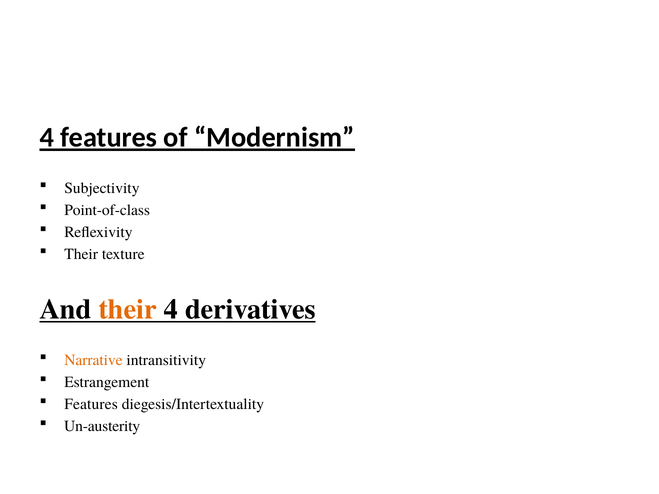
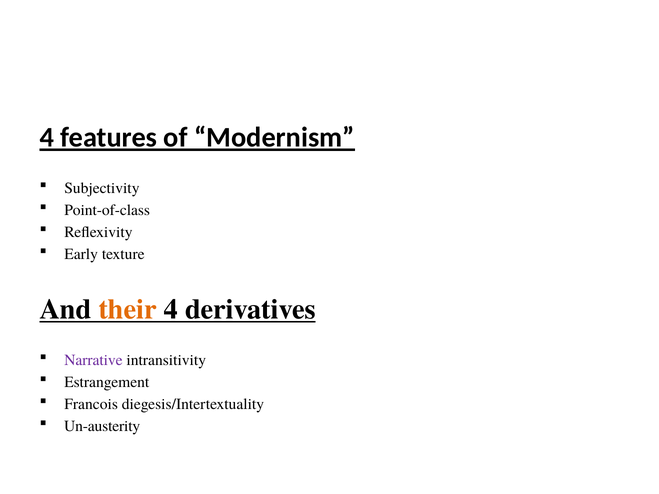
Their: Their -> Early (81, 254)
Narrative colour: orange -> purple (93, 360)
Features: Features -> Francois (91, 404)
